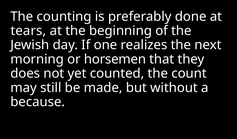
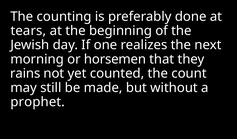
does: does -> rains (25, 73)
because: because -> prophet (38, 102)
